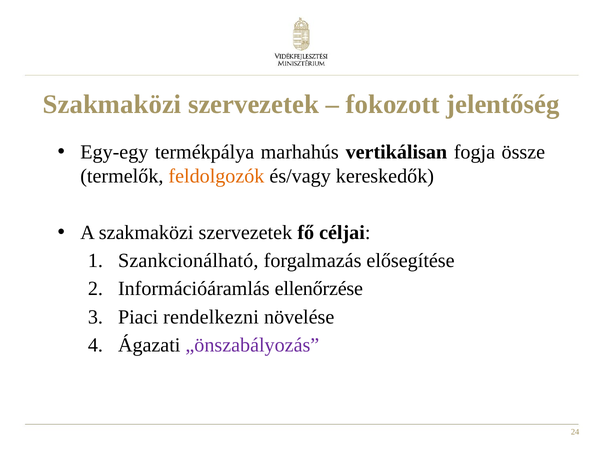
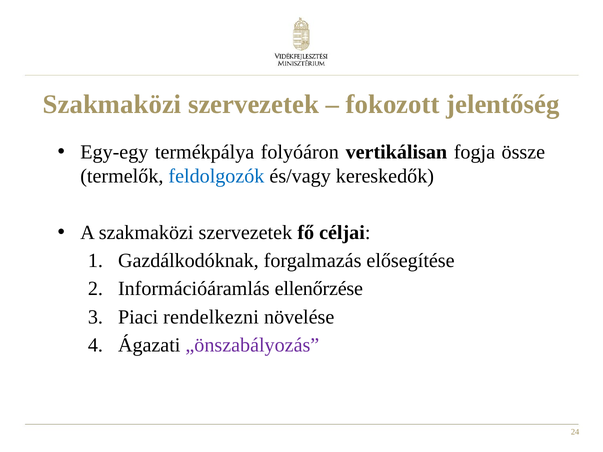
marhahús: marhahús -> folyóáron (300, 152)
feldolgozók colour: orange -> blue (216, 176)
Szankcionálható: Szankcionálható -> Gazdálkodóknak (188, 261)
